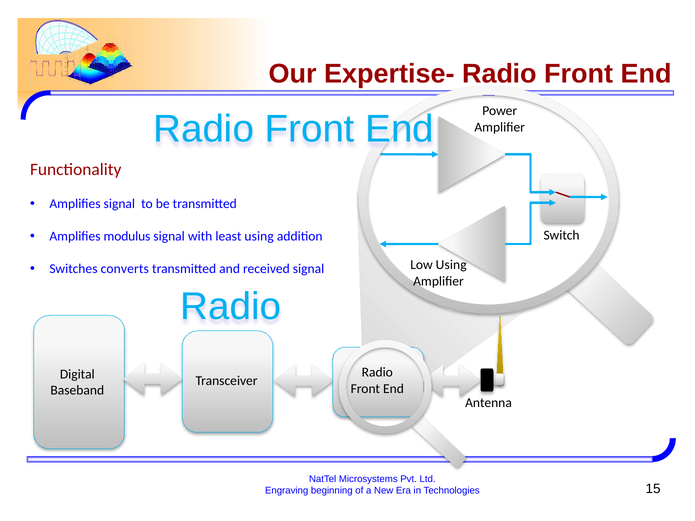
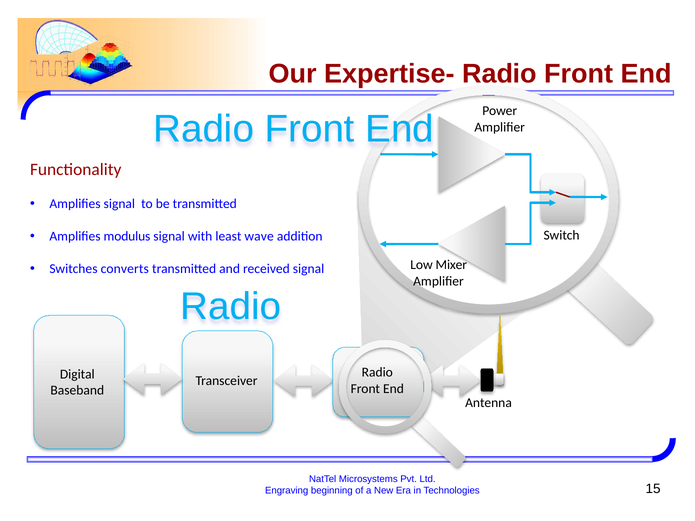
least using: using -> wave (259, 237)
Low Using: Using -> Mixer (451, 265)
